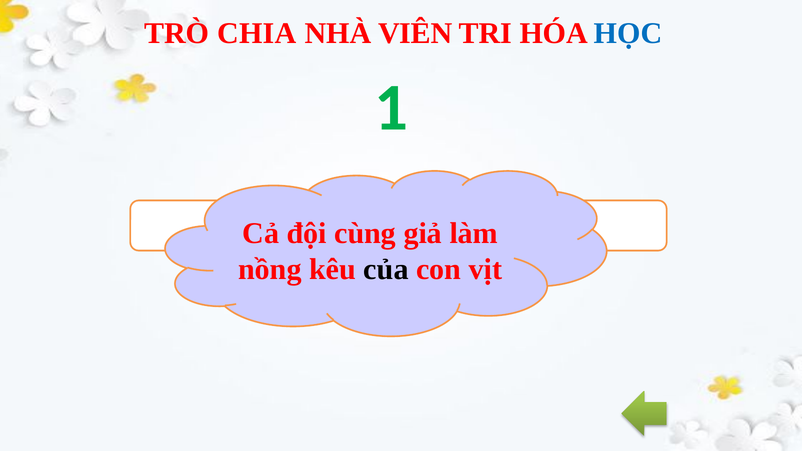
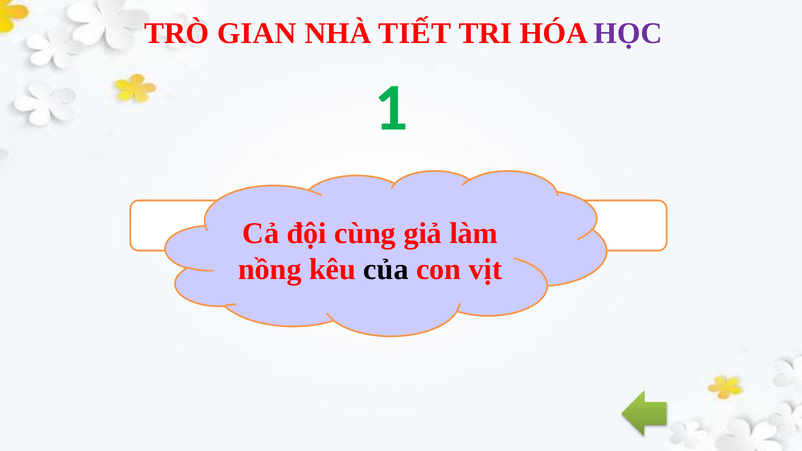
CHIA: CHIA -> GIAN (257, 33)
VIÊN: VIÊN -> TIẾT (415, 33)
HỌC colour: blue -> purple (628, 33)
